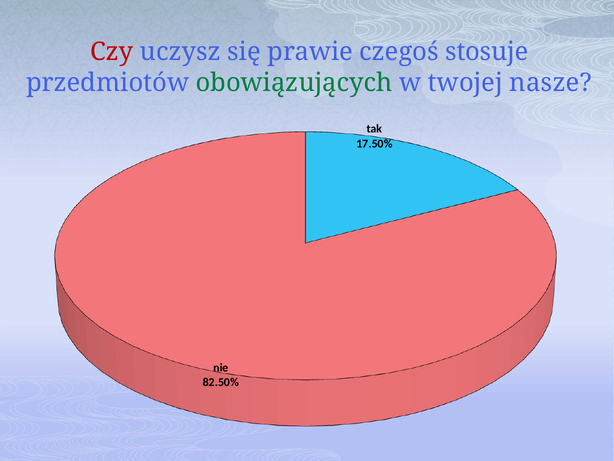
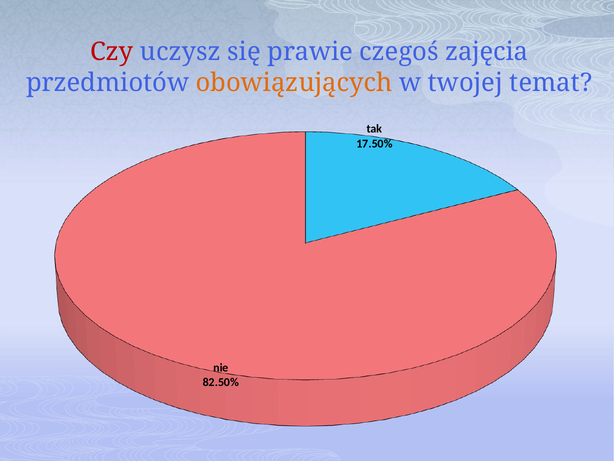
stosuje: stosuje -> zajęcia (487, 52)
obowiązujących colour: green -> orange (294, 83)
nasze: nasze -> temat (551, 83)
